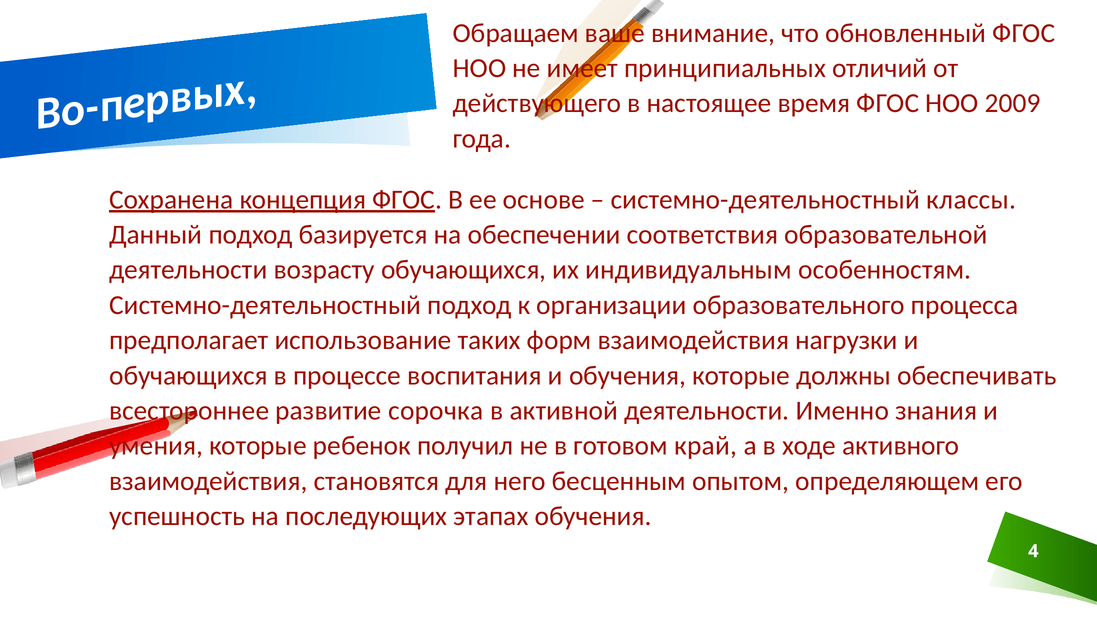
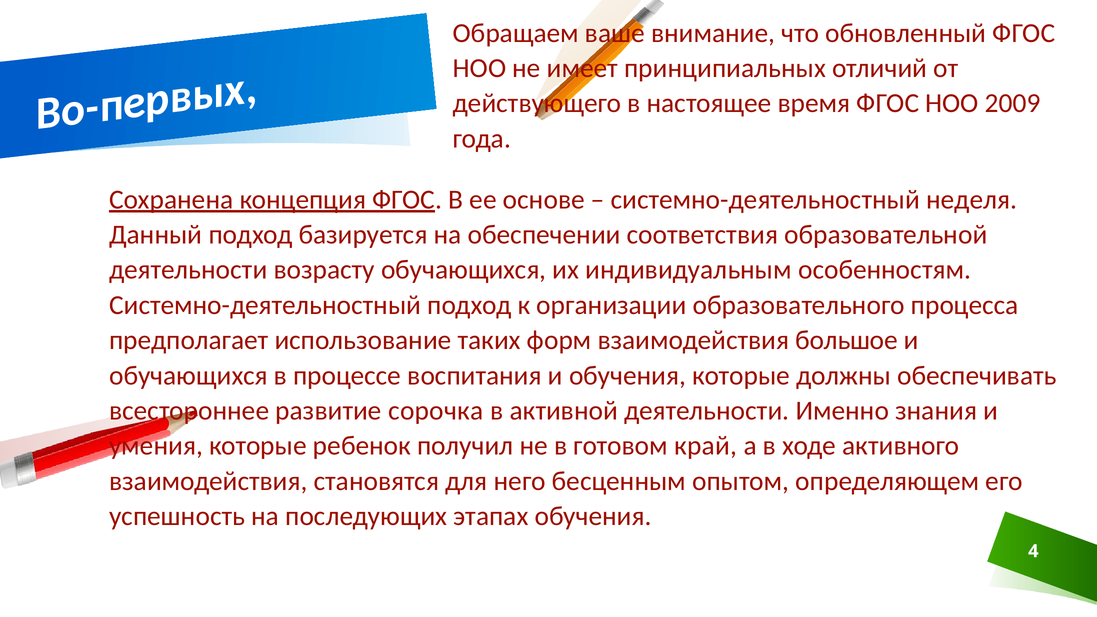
классы: классы -> неделя (972, 199)
нагрузки: нагрузки -> большое (847, 340)
